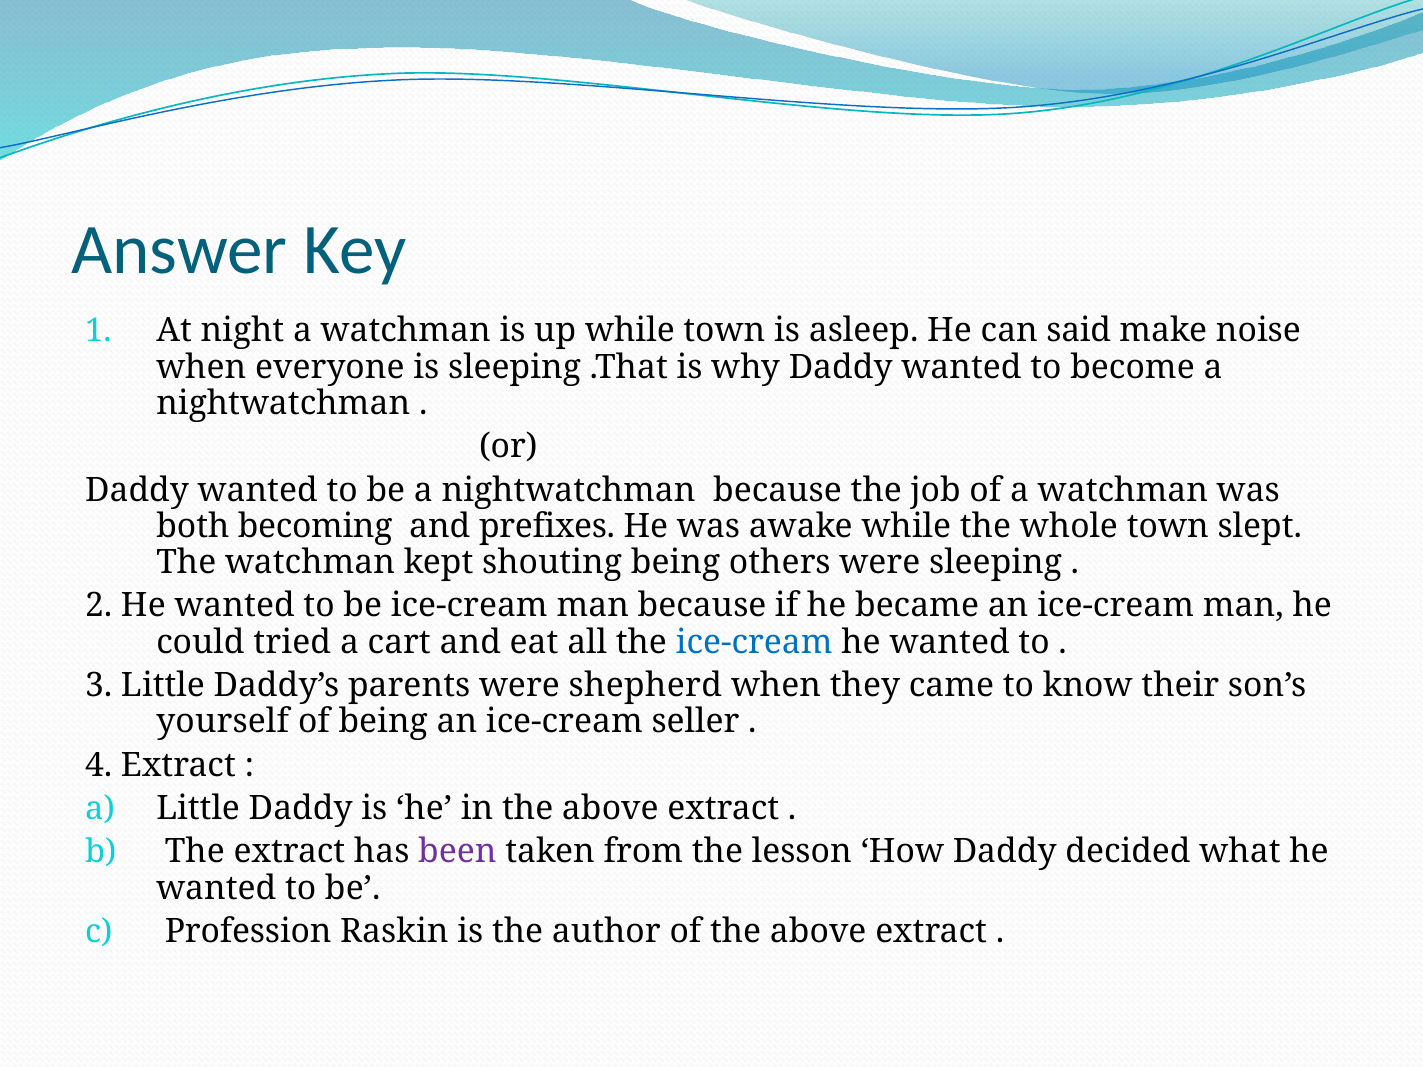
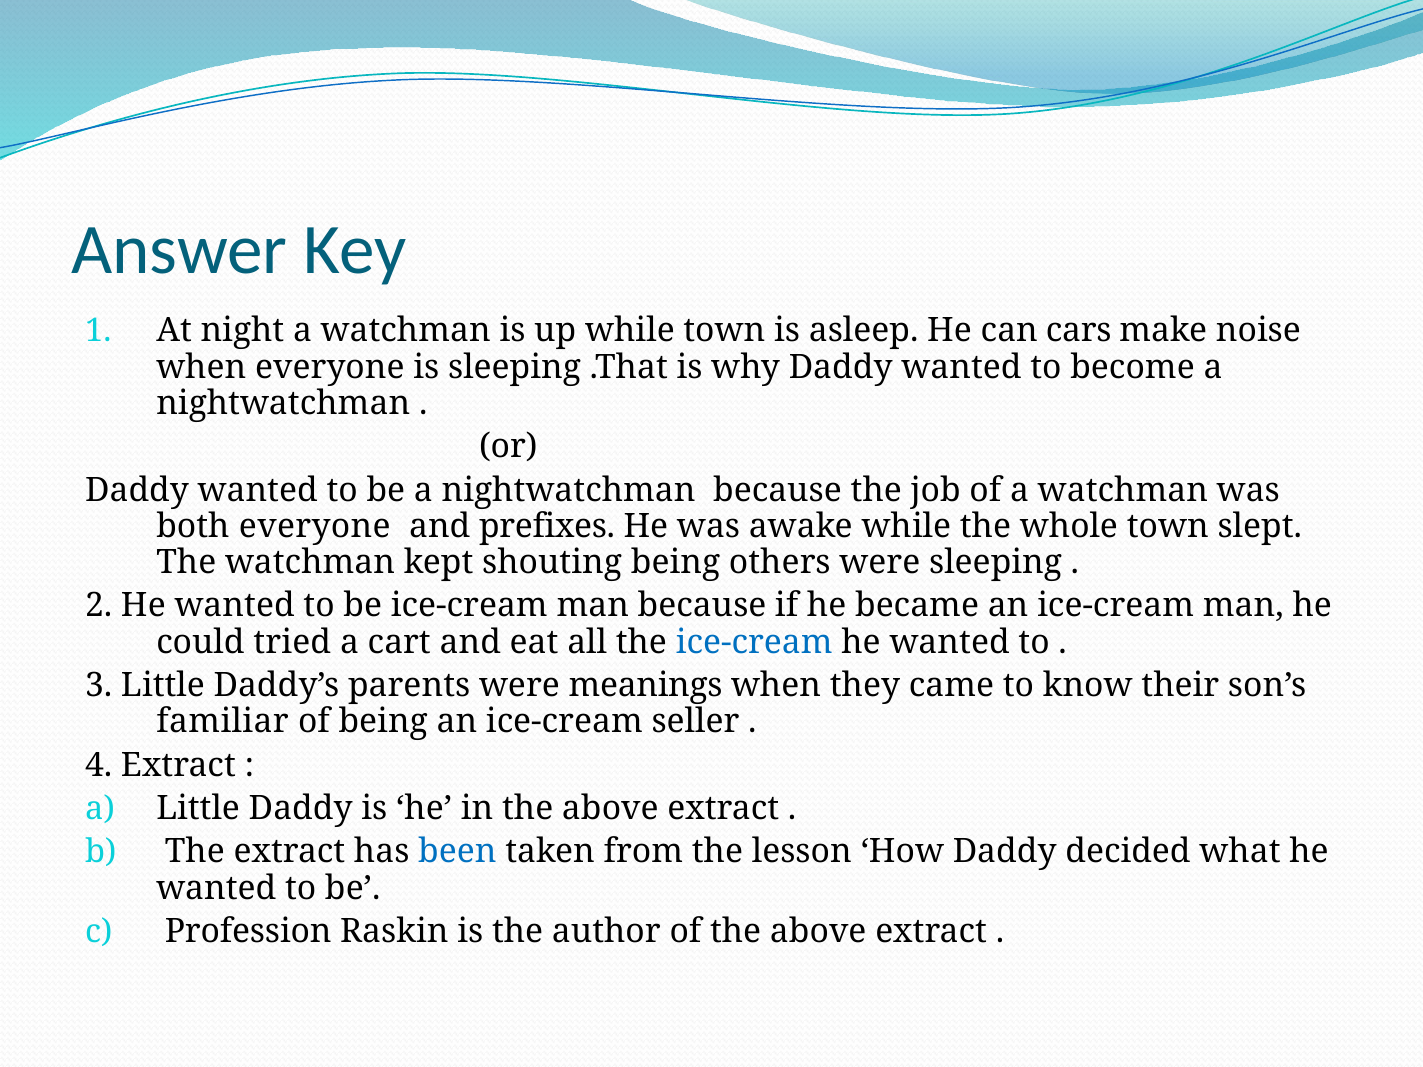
said: said -> cars (1079, 331)
both becoming: becoming -> everyone (315, 526)
shepherd: shepherd -> meanings (646, 686)
yourself: yourself -> familiar (223, 722)
been colour: purple -> blue (457, 852)
